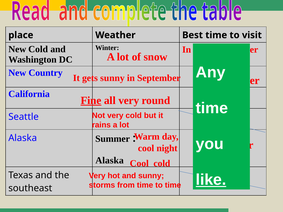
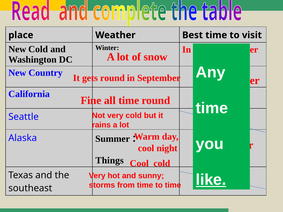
gets sunny: sunny -> round (112, 78)
Fine underline: present -> none (91, 101)
all very: very -> time (129, 101)
Alaska: Alaska -> Things (110, 160)
